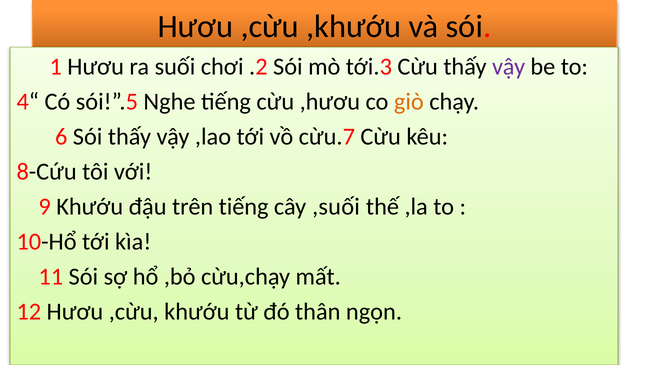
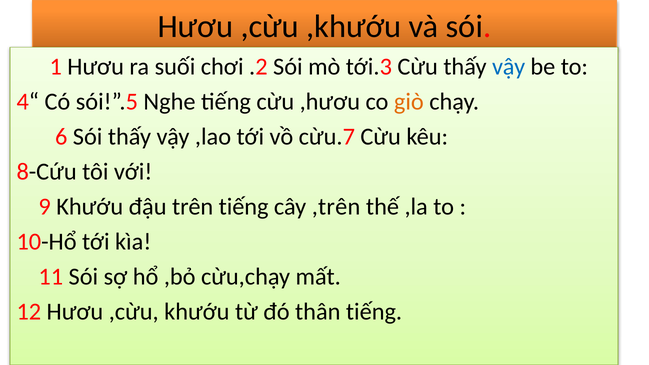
vậy colour: purple -> blue (509, 67)
,suối: ,suối -> ,trên (336, 207)
thân ngọn: ngọn -> tiếng (374, 312)
